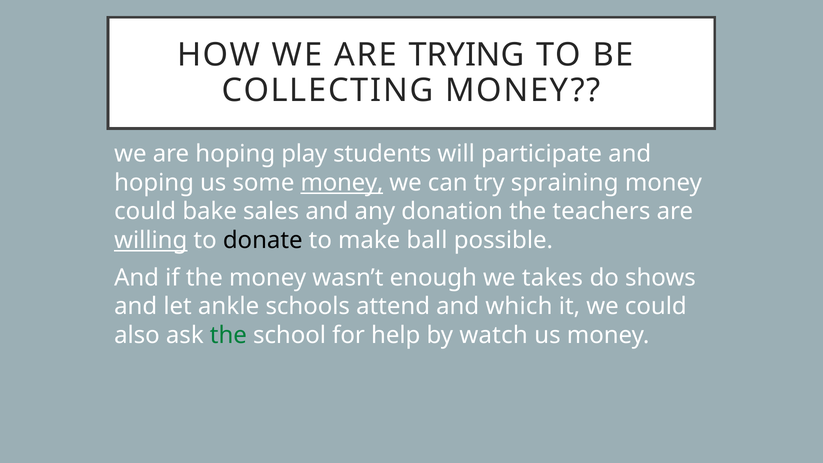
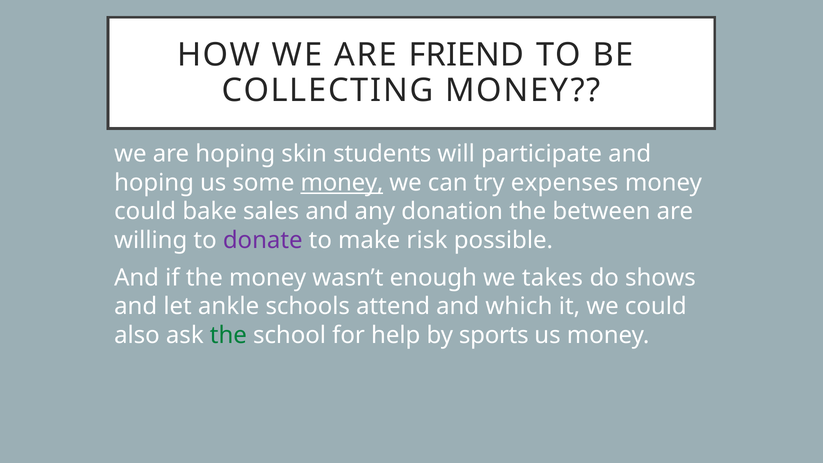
TRYING: TRYING -> FRIEND (466, 55)
play: play -> skin (304, 154)
spraining: spraining -> expenses (565, 183)
teachers: teachers -> between (601, 212)
willing underline: present -> none (151, 240)
donate colour: black -> purple (263, 240)
ball: ball -> risk (427, 240)
watch: watch -> sports (494, 335)
